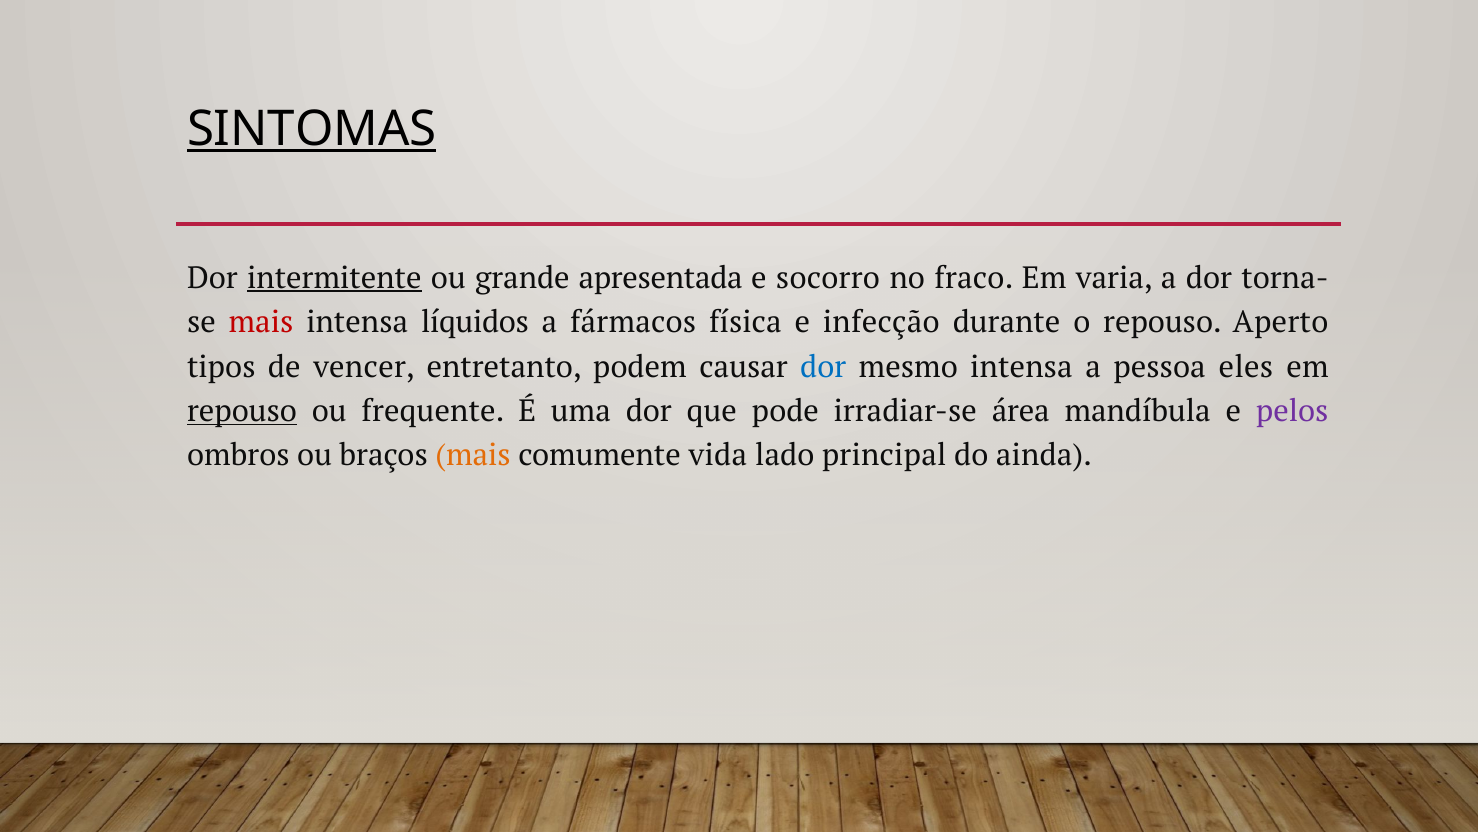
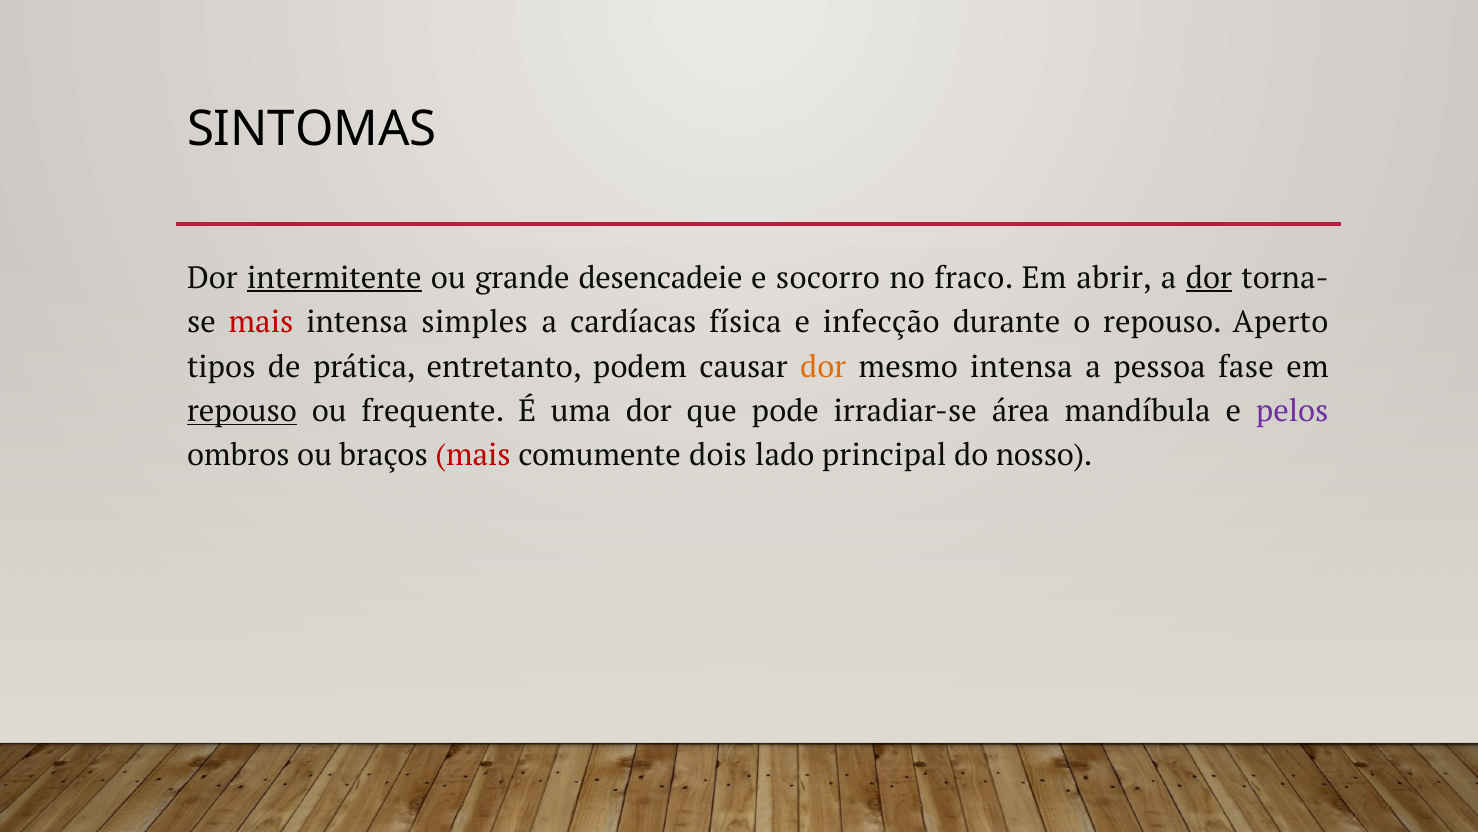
SINTOMAS underline: present -> none (312, 129)
apresentada: apresentada -> desencadeie (661, 278)
varia: varia -> abrir (1114, 278)
dor underline: none -> present (1209, 278)
líquidos: líquidos -> simples (475, 322)
fármacos: fármacos -> cardíacas (633, 322)
vencer: vencer -> prática (364, 367)
dor colour: blue -> orange (823, 367)
eles: eles -> fase (1246, 367)
mais colour: orange -> red (473, 455)
vida: vida -> dois (718, 455)
ainda: ainda -> nosso (1044, 455)
